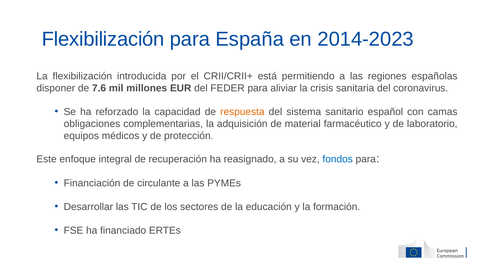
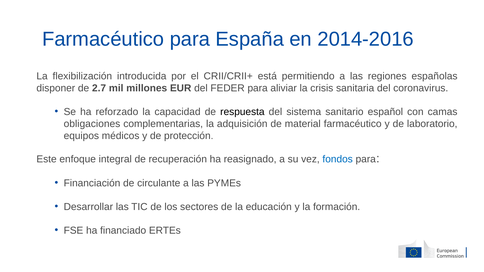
Flexibilización: Flexibilización -> Farmacéutico (103, 39)
2014-2023: 2014-2023 -> 2014-2016 (366, 39)
7.6: 7.6 -> 2.7 (99, 88)
respuesta colour: orange -> black (242, 112)
